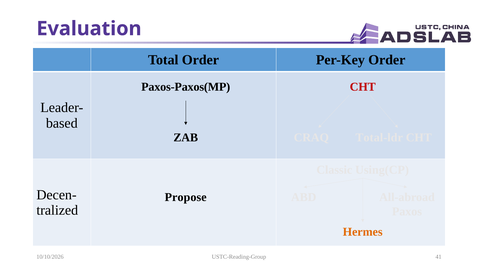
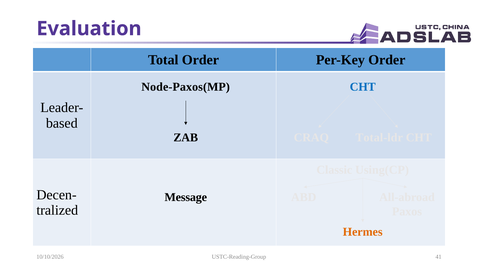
Paxos-Paxos(MP: Paxos-Paxos(MP -> Node-Paxos(MP (186, 87)
CHT colour: red -> blue (363, 87)
Propose: Propose -> Message (186, 197)
